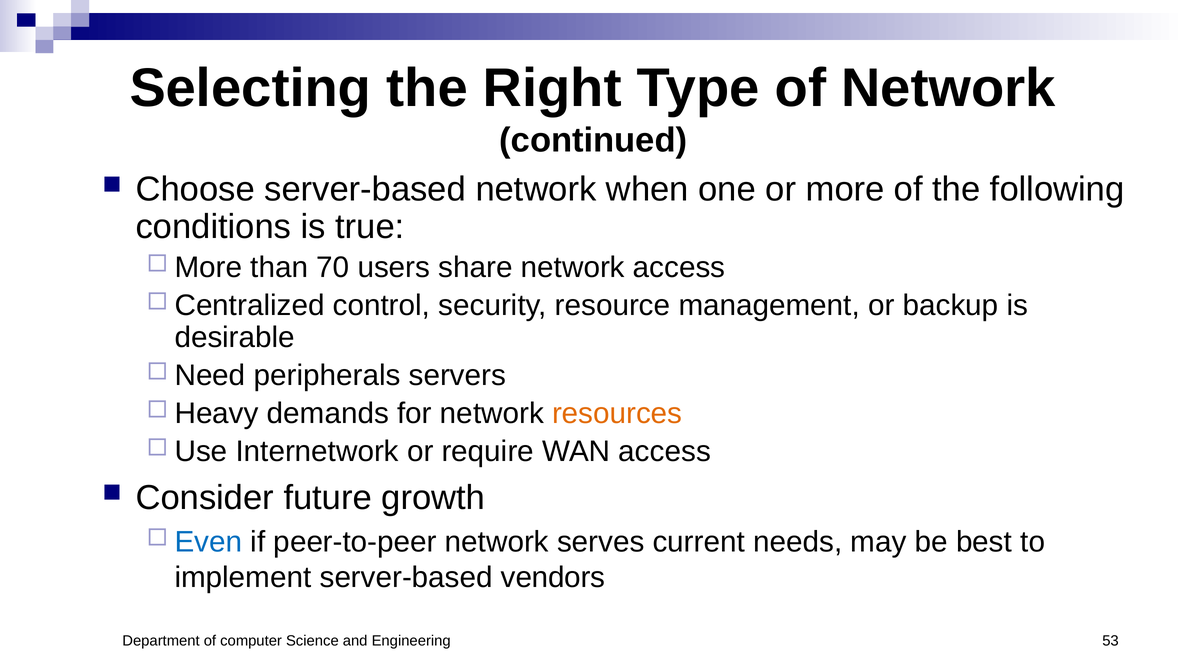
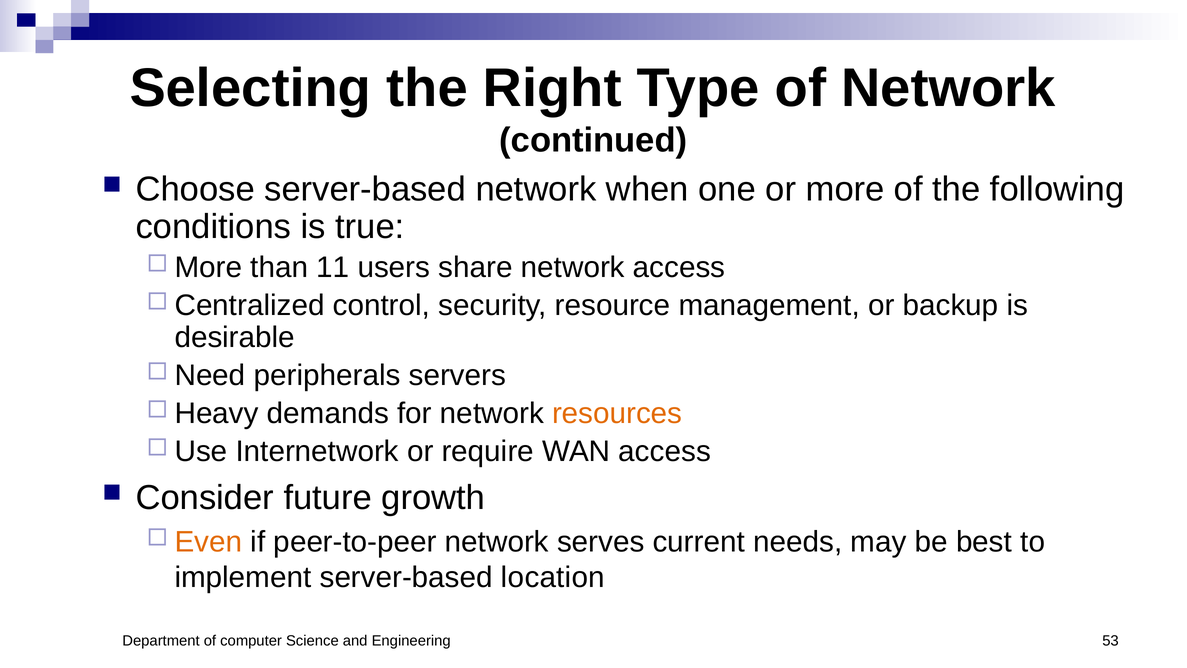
70: 70 -> 11 (333, 267)
Even colour: blue -> orange (208, 542)
vendors: vendors -> location (553, 577)
